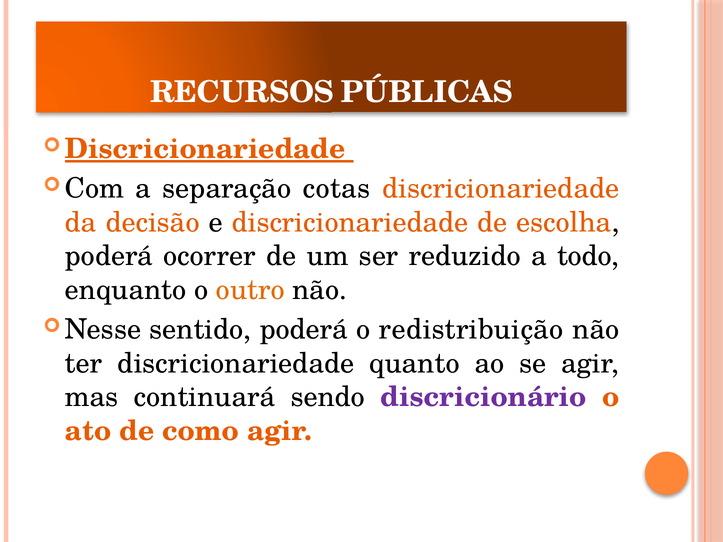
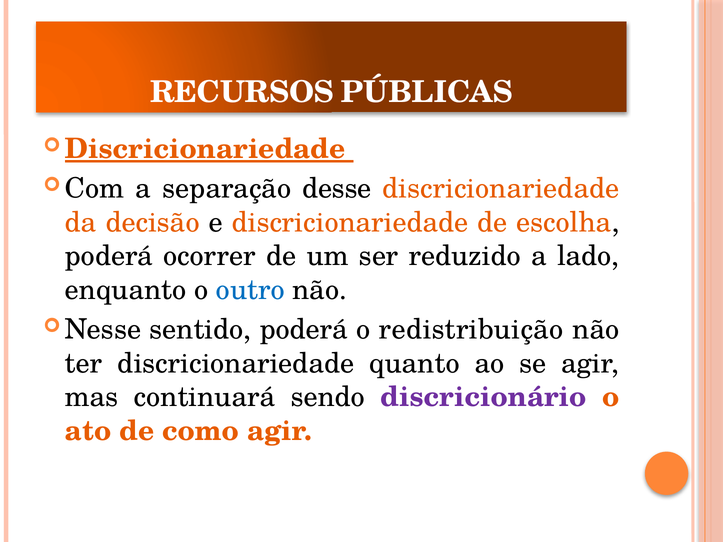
cotas: cotas -> desse (337, 189)
todo: todo -> lado (588, 256)
outro colour: orange -> blue (250, 290)
